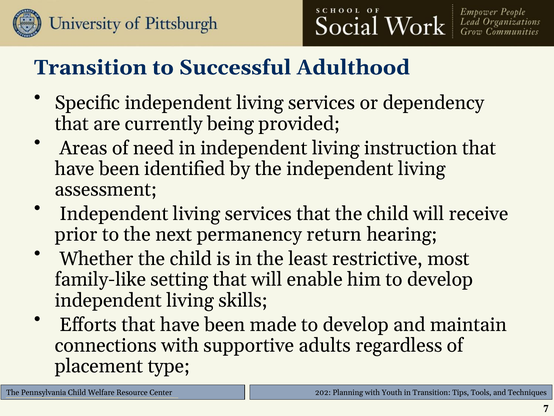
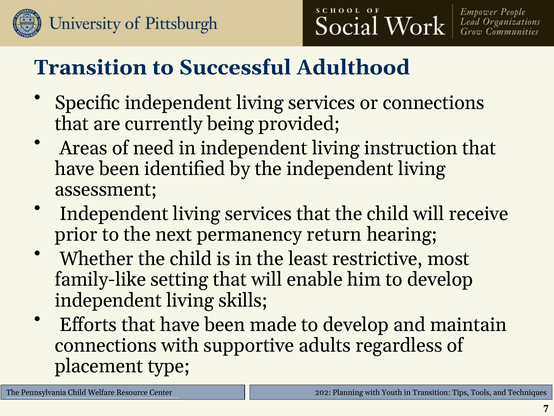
or dependency: dependency -> connections (434, 103)
